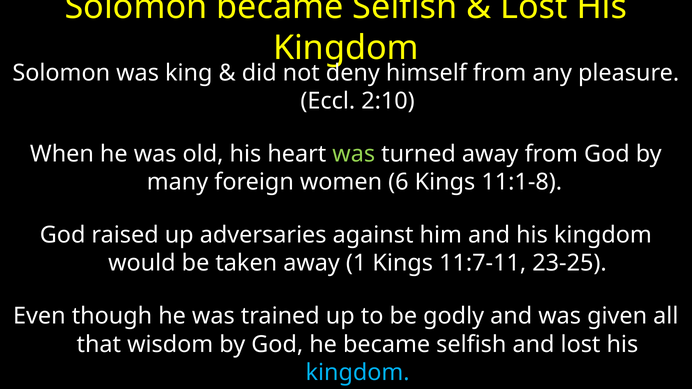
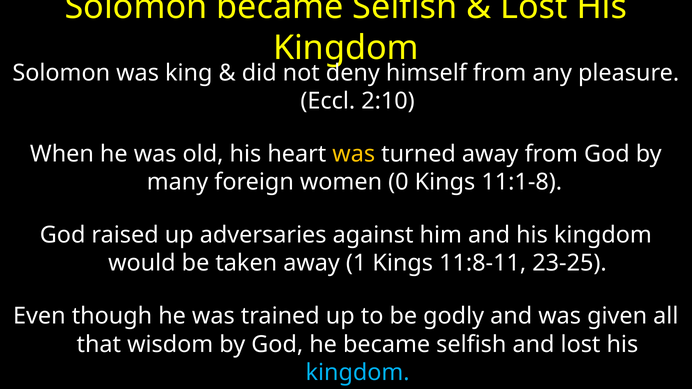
was colour: light green -> yellow (354, 154)
6: 6 -> 0 (398, 182)
11:7-11: 11:7-11 -> 11:8-11 (483, 263)
